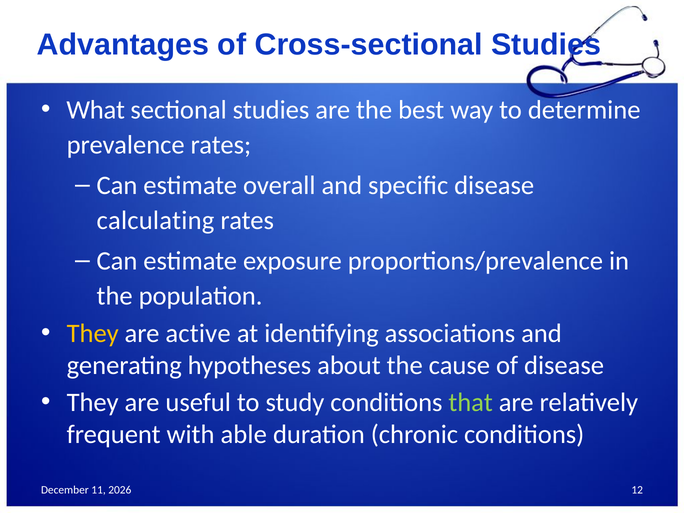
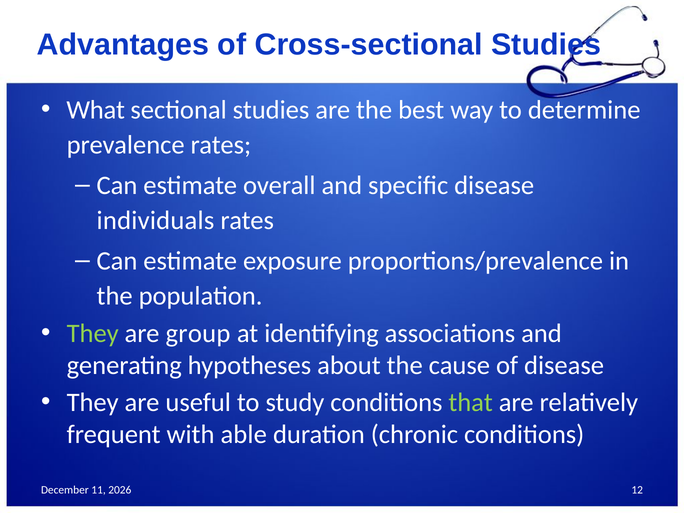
calculating: calculating -> individuals (155, 221)
They colour: yellow -> light green (93, 333)
active: active -> group (198, 333)
